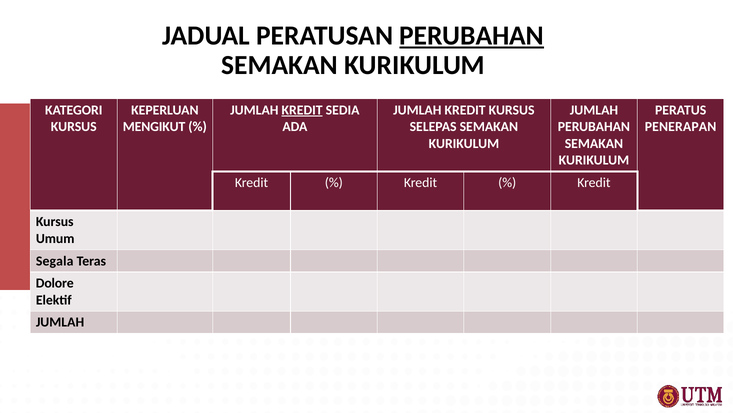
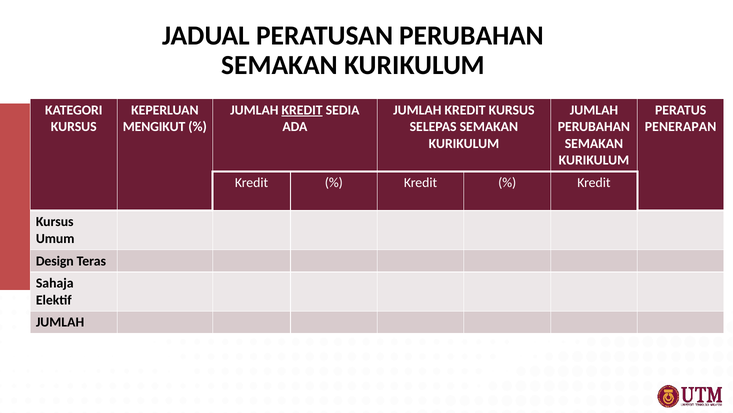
PERUBAHAN underline: present -> none (472, 36)
Segala: Segala -> Design (55, 261)
Dolore: Dolore -> Sahaja (55, 283)
